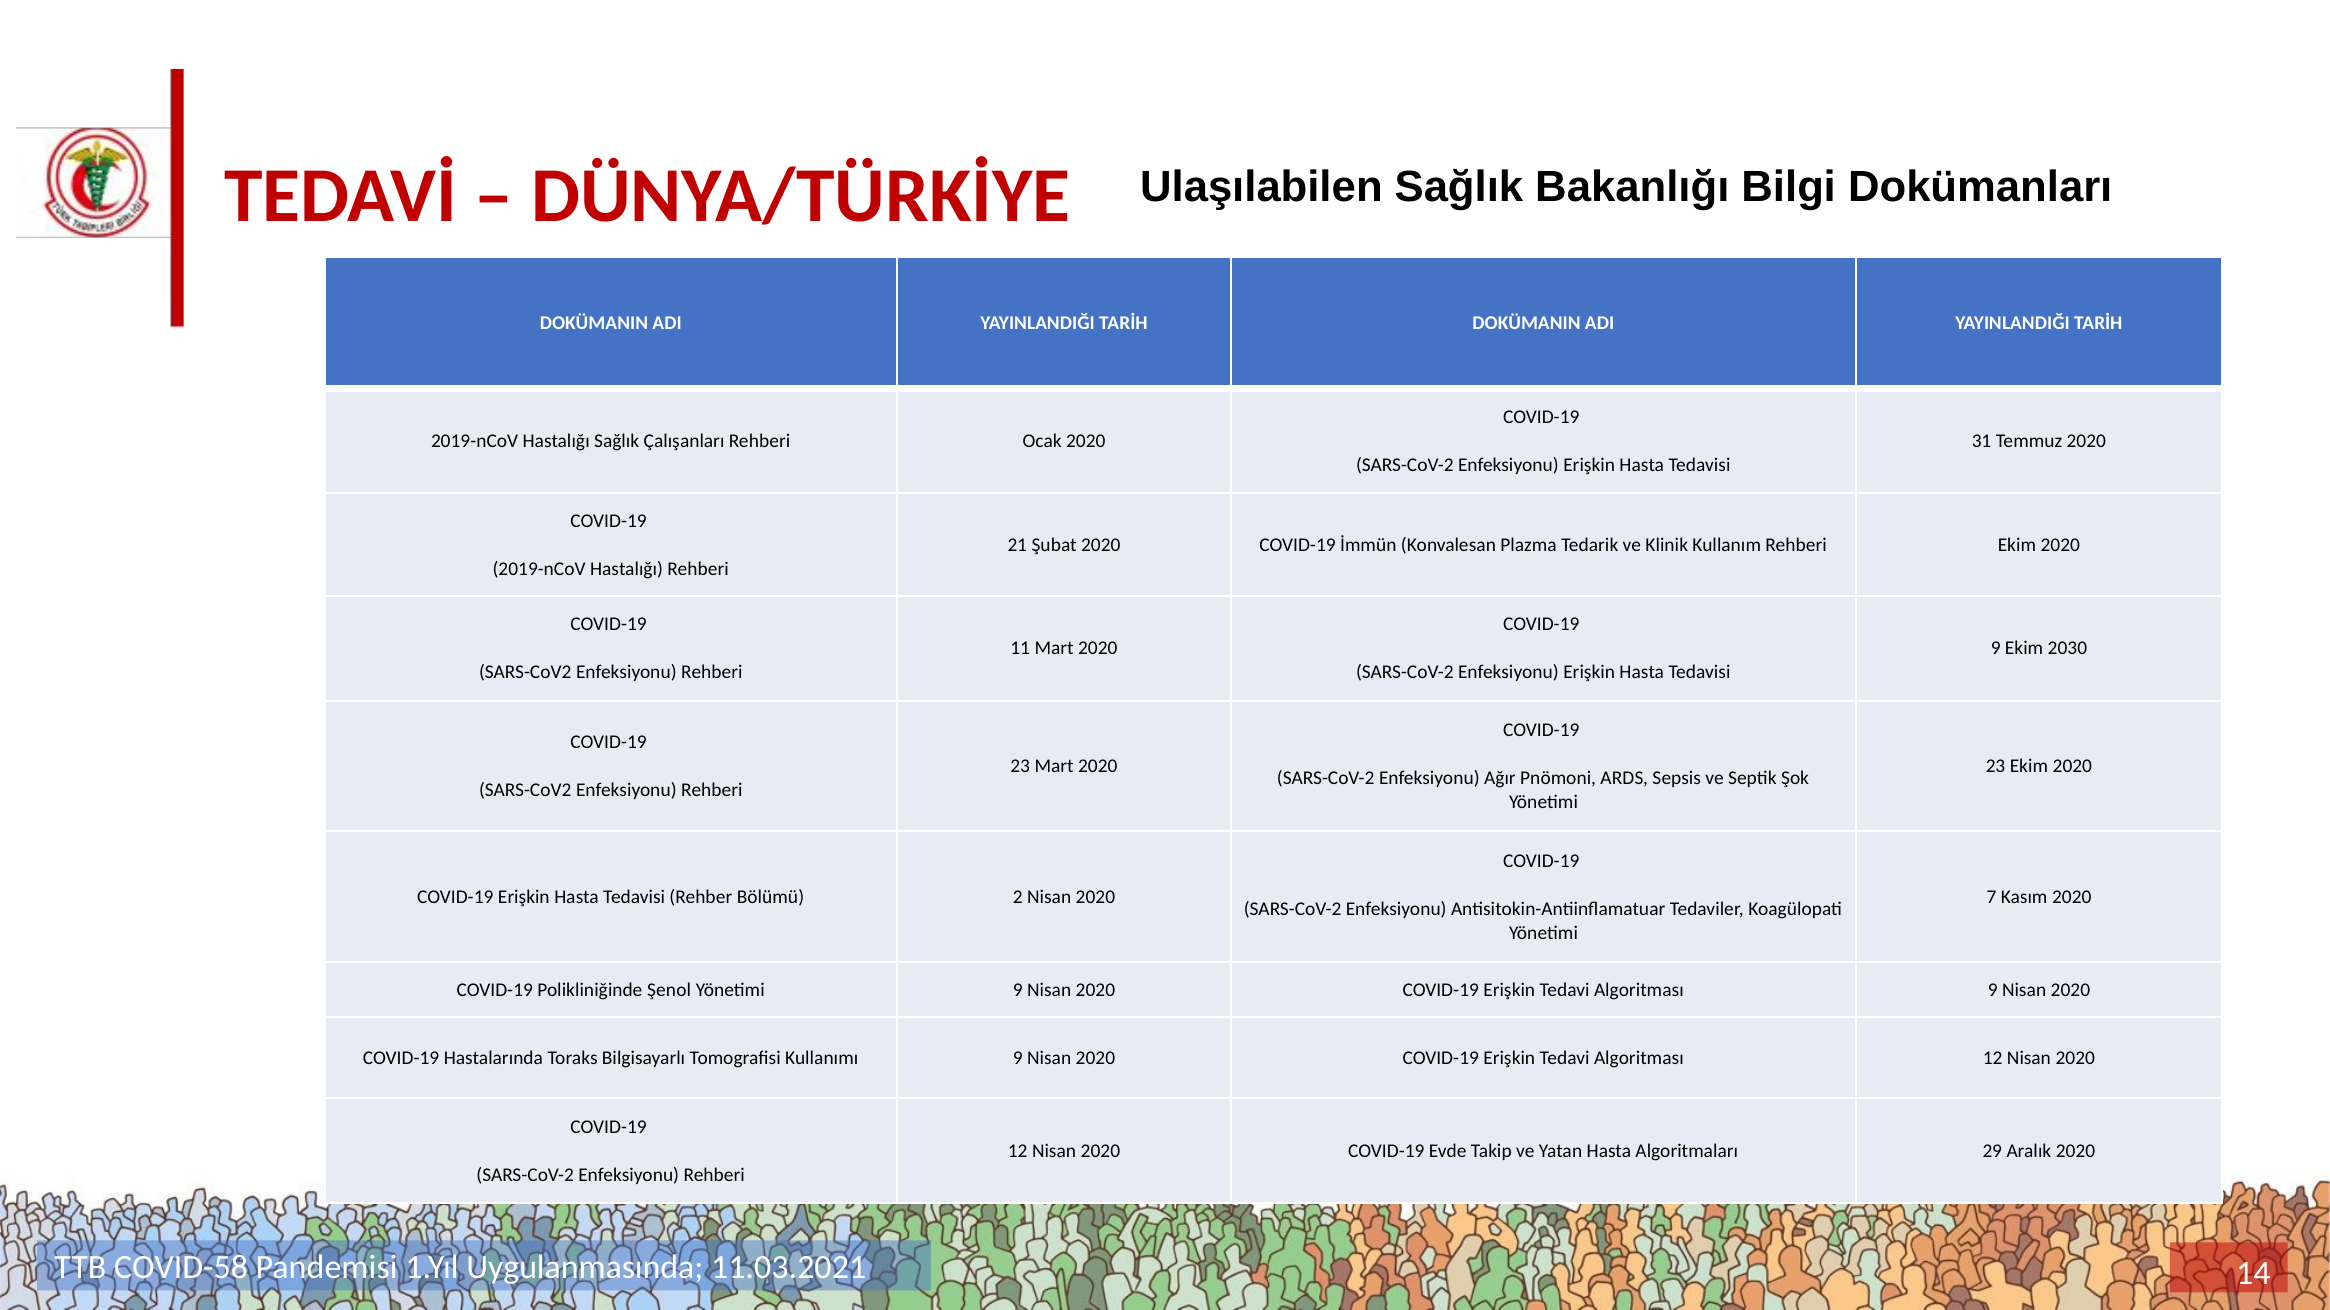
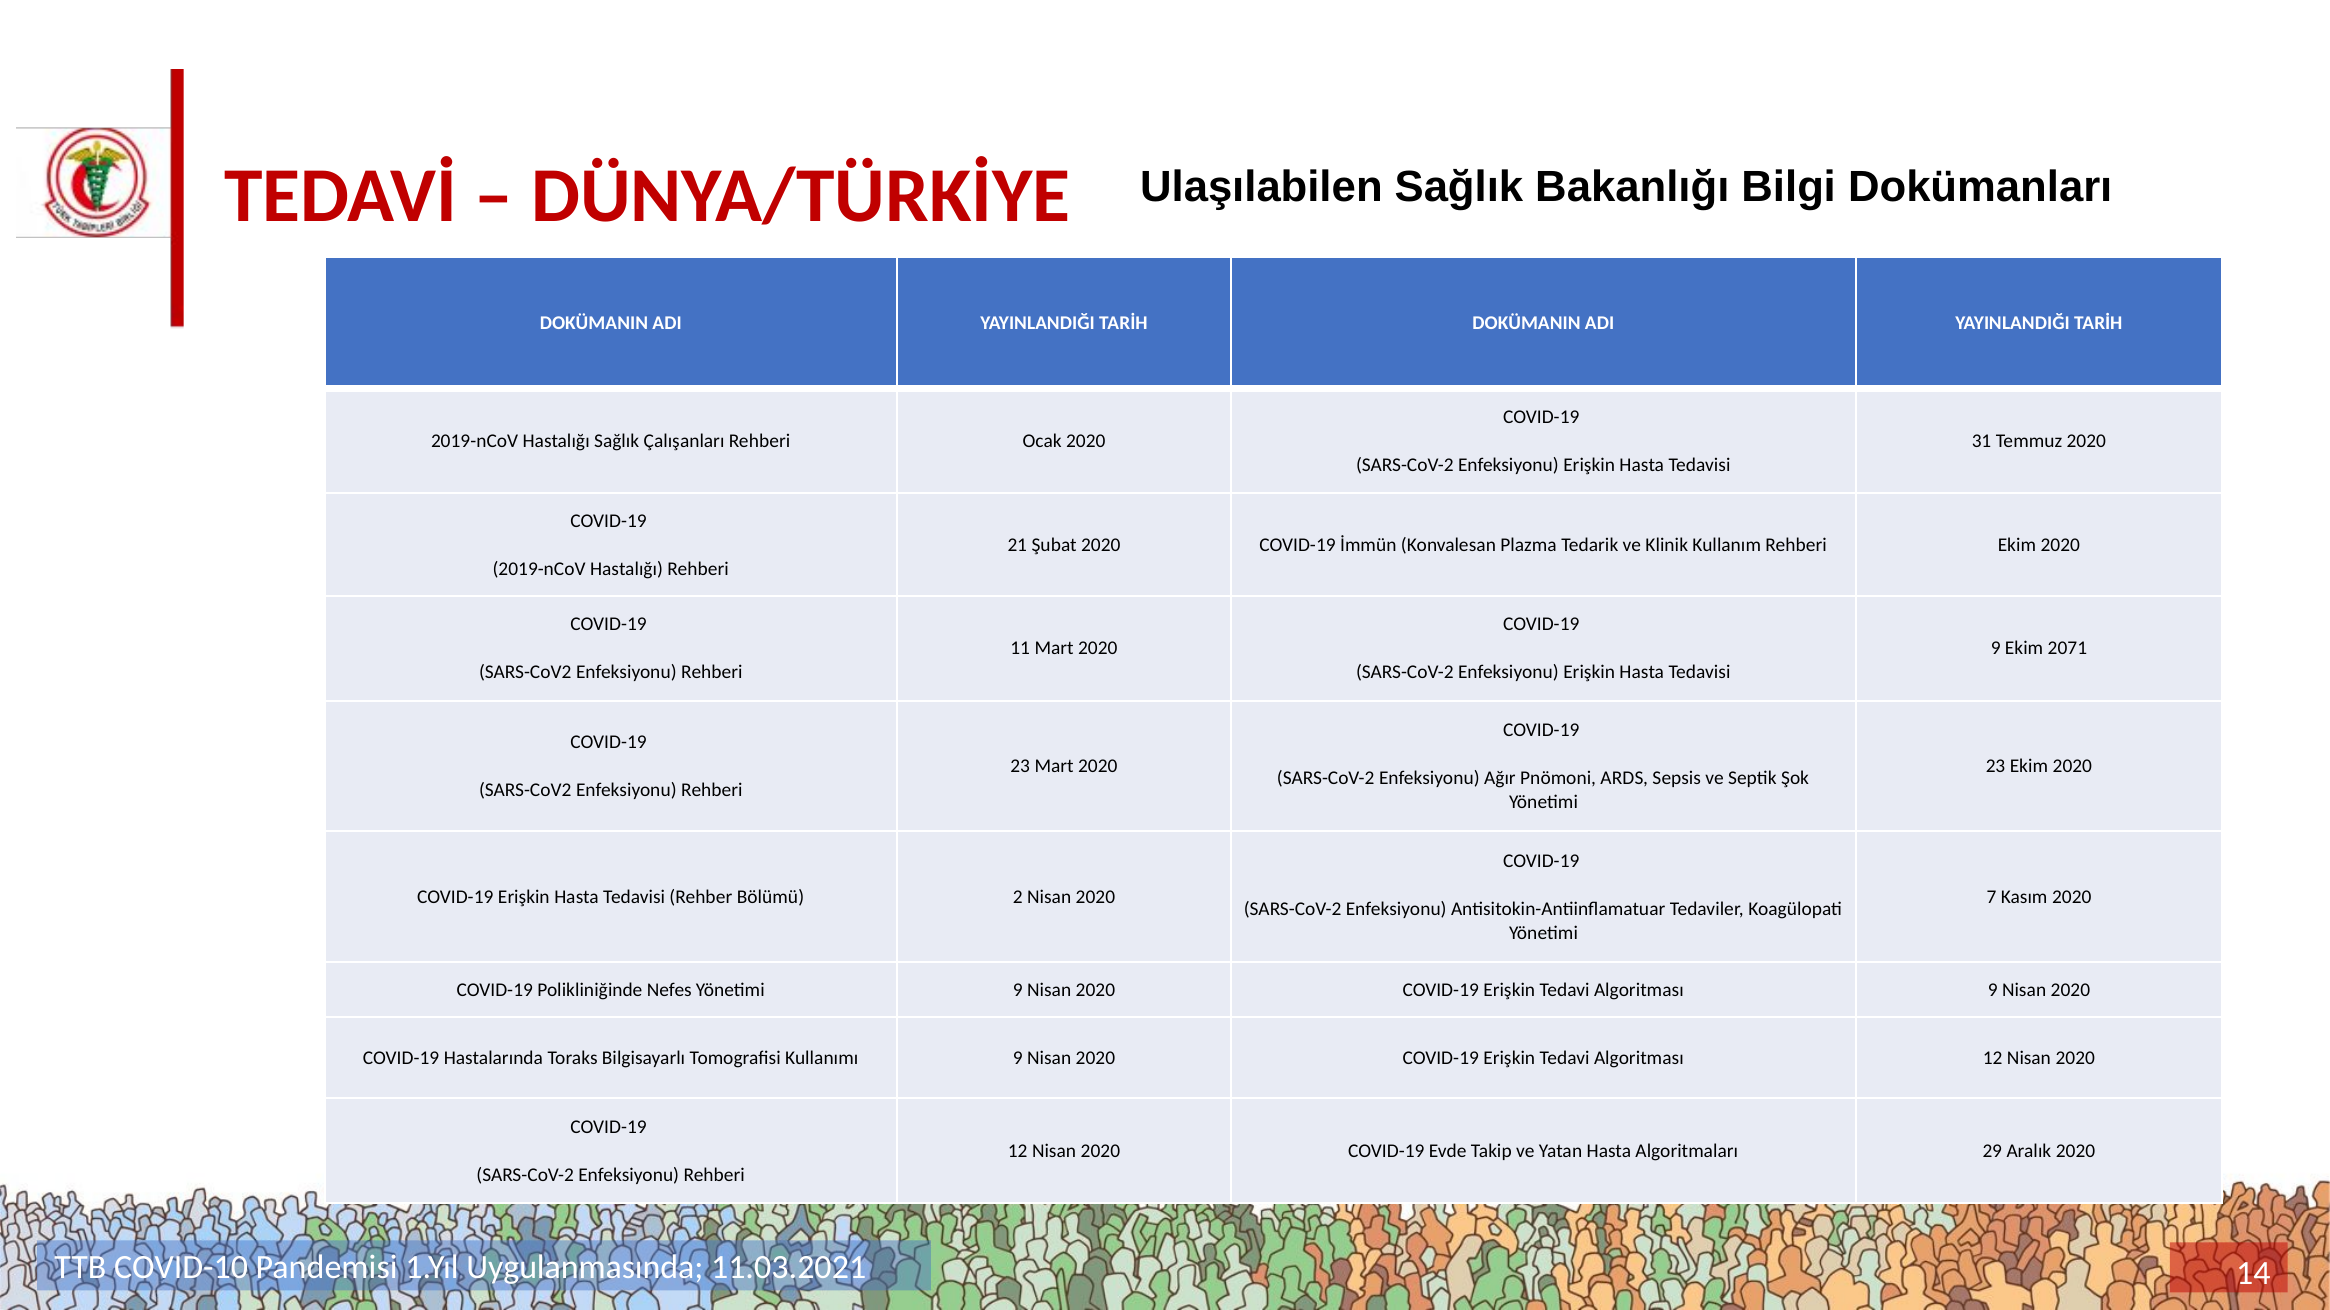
2030: 2030 -> 2071 (2067, 649)
Şenol: Şenol -> Nefes (669, 990)
COVID-58: COVID-58 -> COVID-10 (181, 1268)
